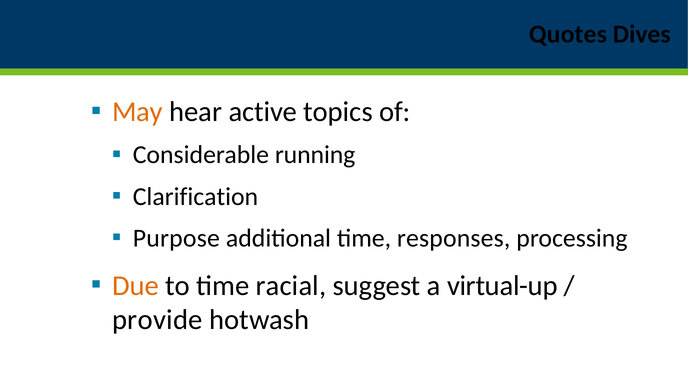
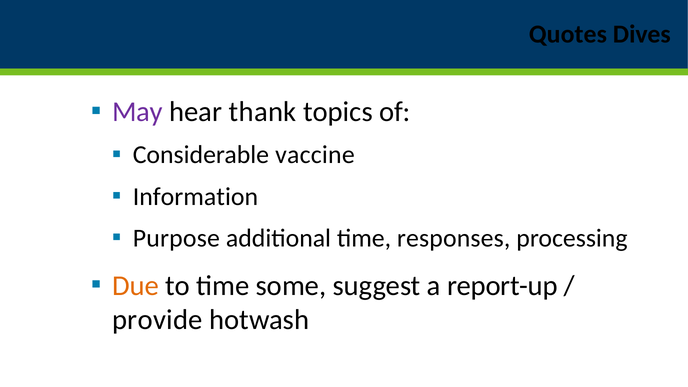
May colour: orange -> purple (138, 112)
active: active -> thank (263, 112)
running: running -> vaccine (315, 155)
Clarification: Clarification -> Information (195, 197)
racial: racial -> some (291, 286)
virtual-up: virtual-up -> report-up (502, 286)
